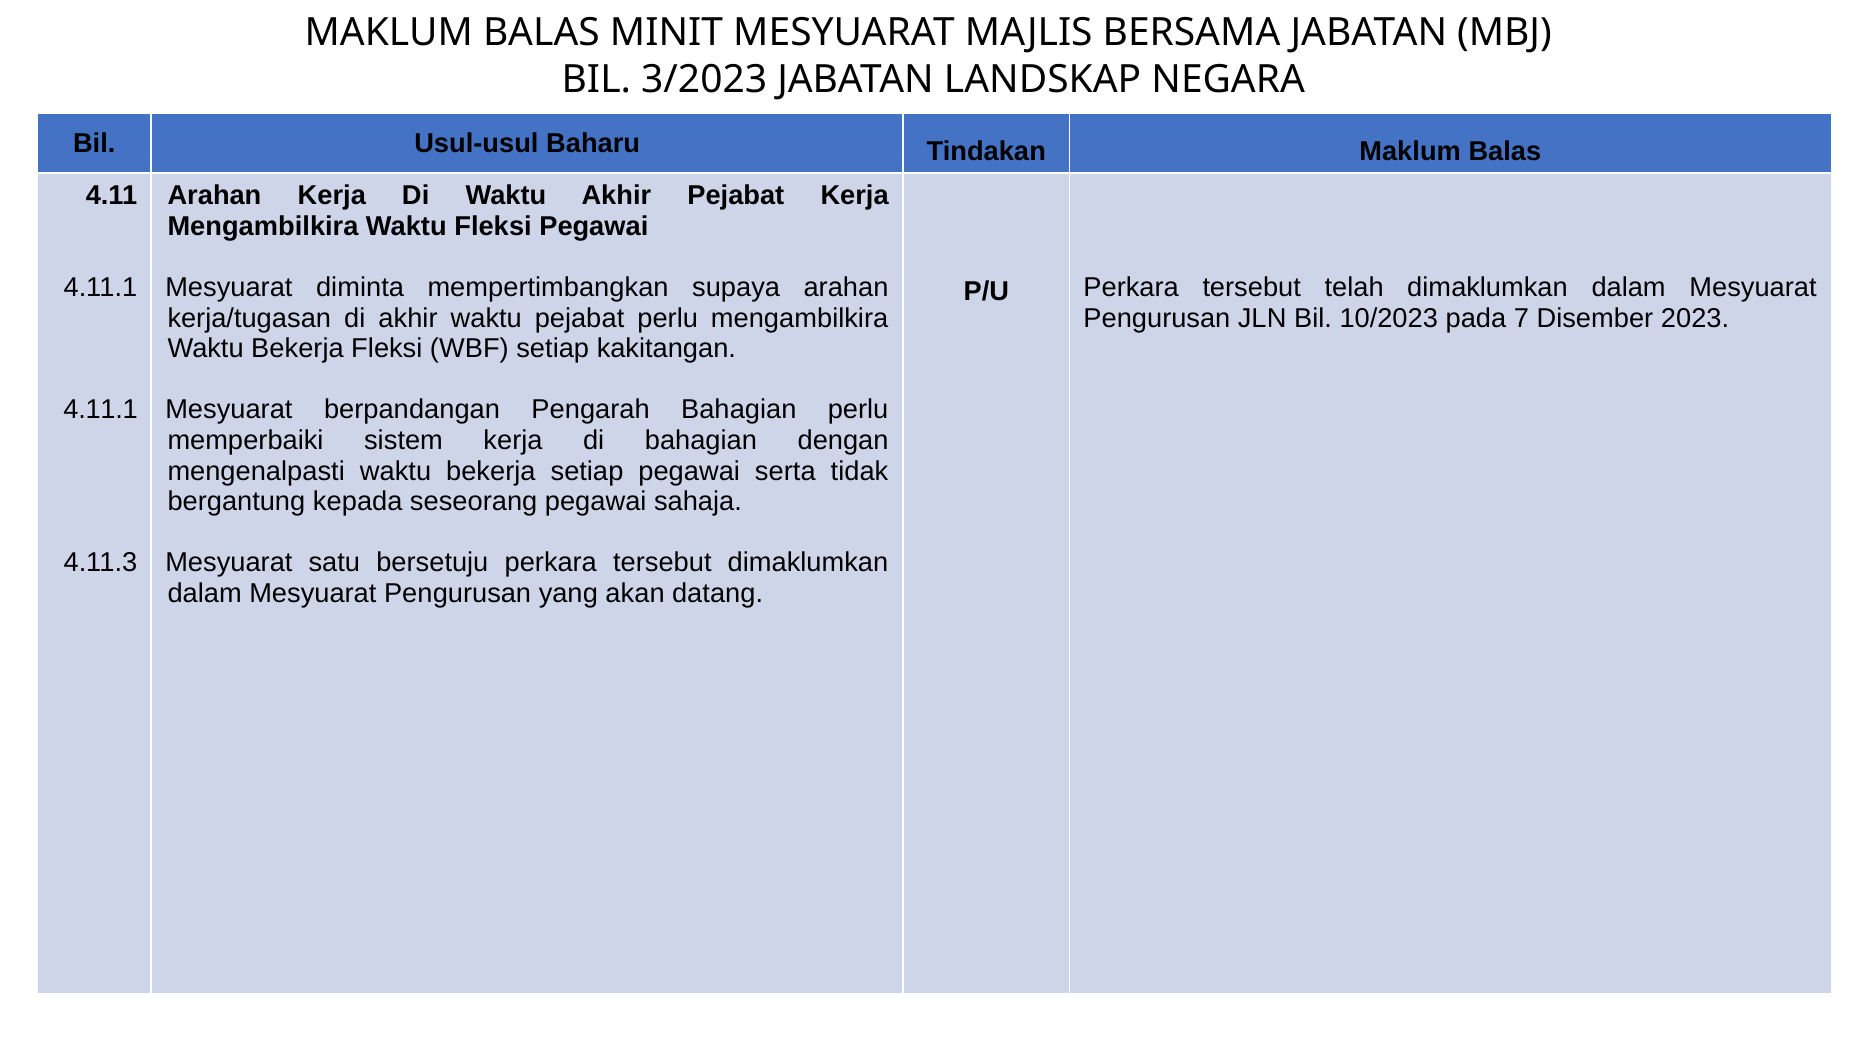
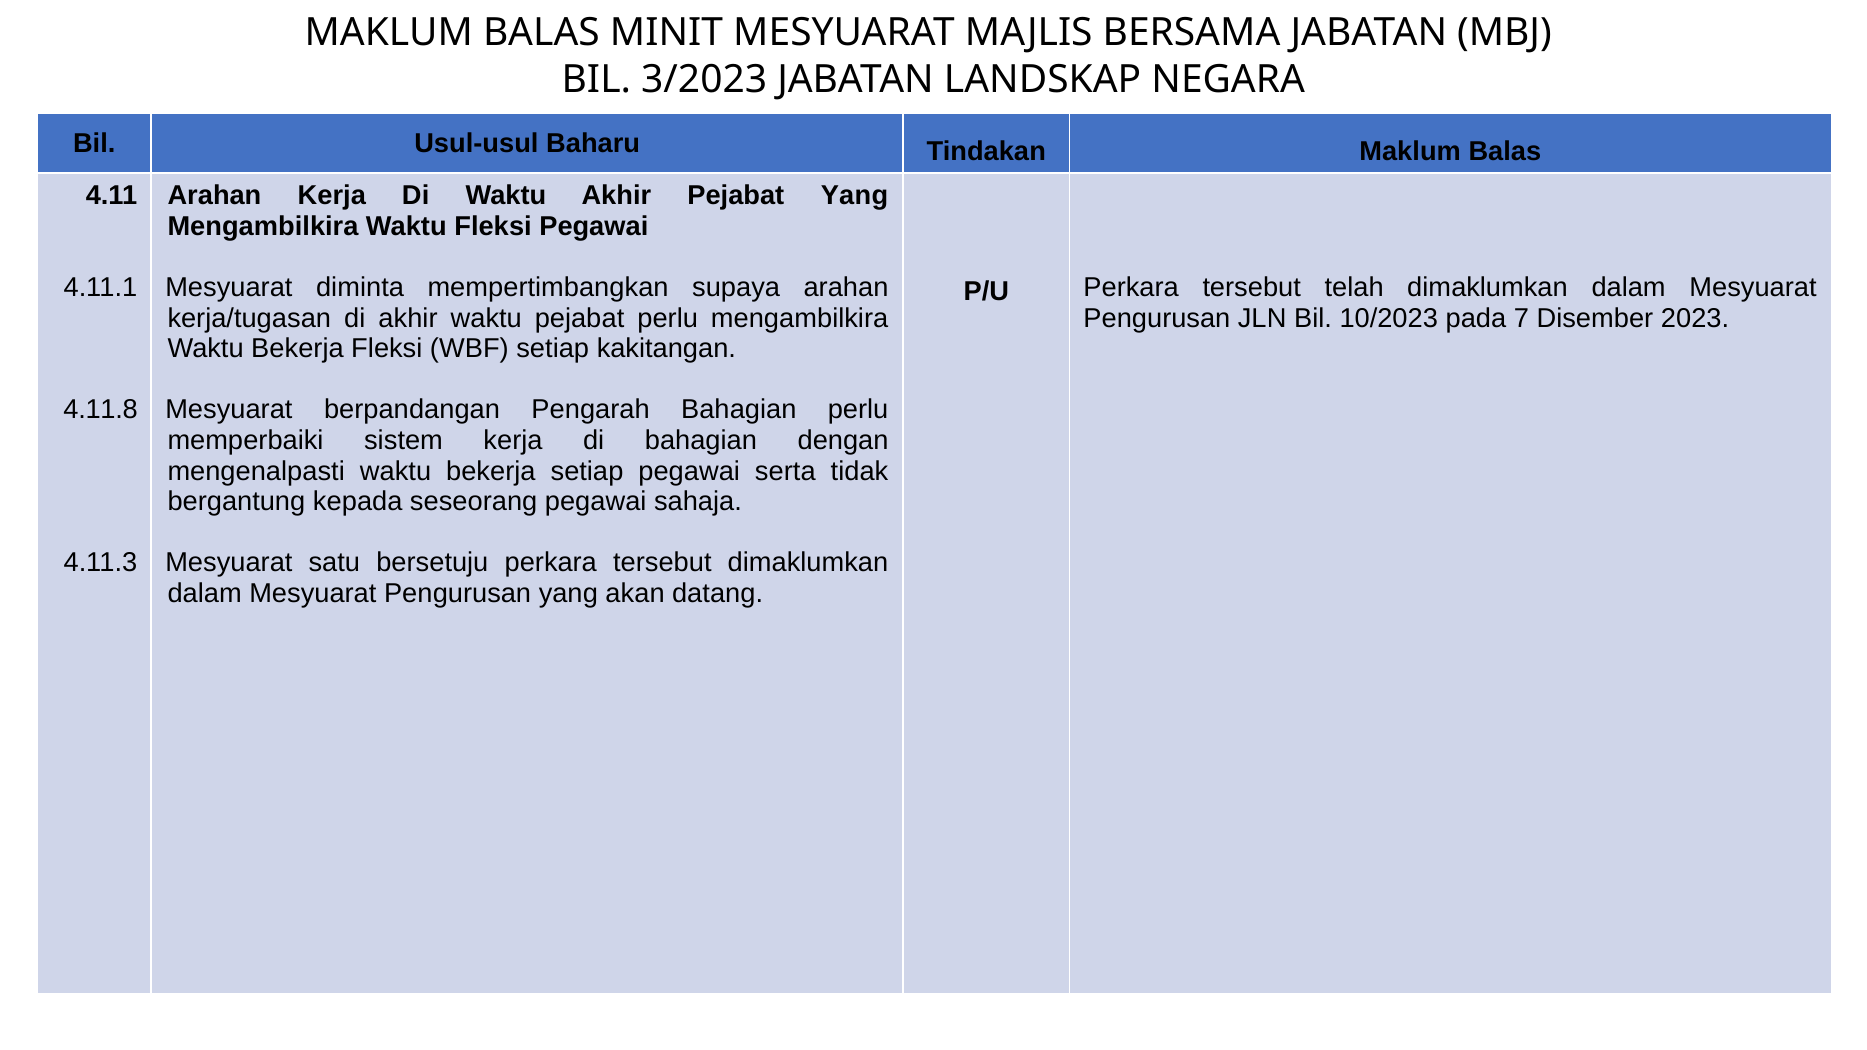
Pejabat Kerja: Kerja -> Yang (854, 196)
4.11.1: 4.11.1 -> 4.11.8 (101, 410)
